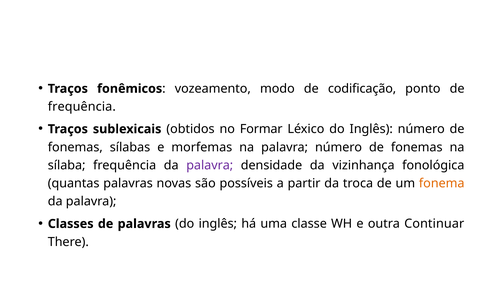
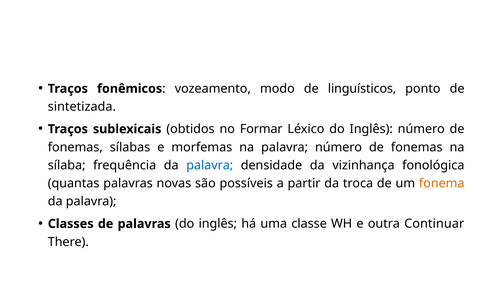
codificação: codificação -> linguísticos (362, 89)
frequência: frequência -> sintetizada (82, 107)
palavra colour: purple -> blue (210, 165)
